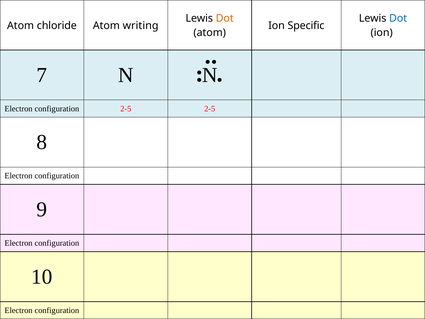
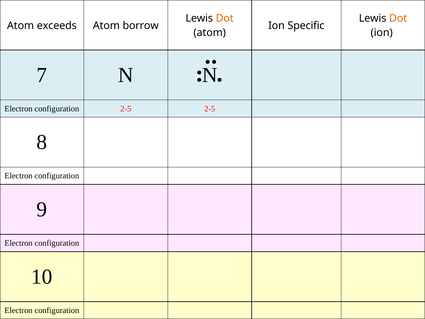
Dot colour: blue -> orange (398, 18)
chloride: chloride -> exceeds (57, 26)
writing: writing -> borrow (141, 26)
